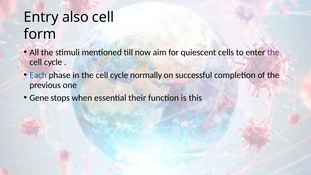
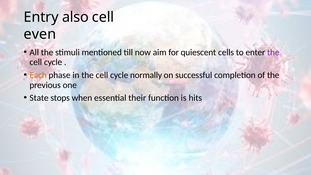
form: form -> even (40, 34)
Each colour: blue -> orange (38, 75)
Gene: Gene -> State (39, 98)
this: this -> hits (195, 98)
